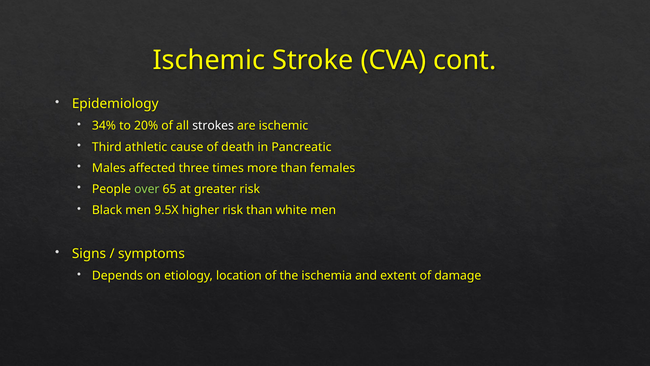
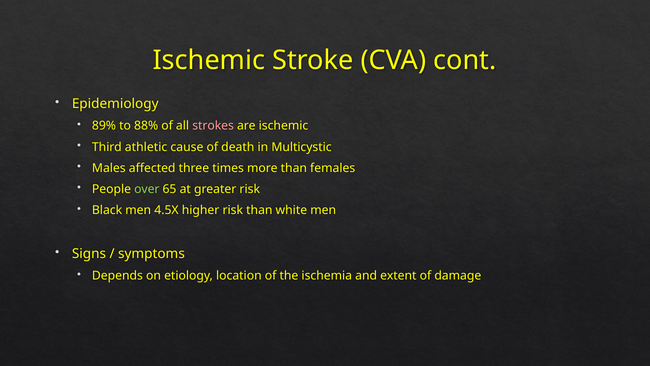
34%: 34% -> 89% (104, 126)
20%: 20% -> 88% (146, 126)
strokes colour: white -> pink (213, 126)
Pancreatic: Pancreatic -> Multicystic (302, 147)
9.5X: 9.5X -> 4.5X (166, 210)
